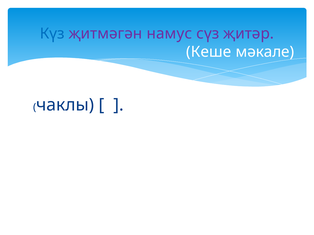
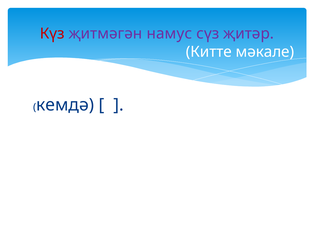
Күз colour: blue -> red (52, 34)
Кеше: Кеше -> Китте (209, 52)
чаклы: чаклы -> кемдә (65, 105)
